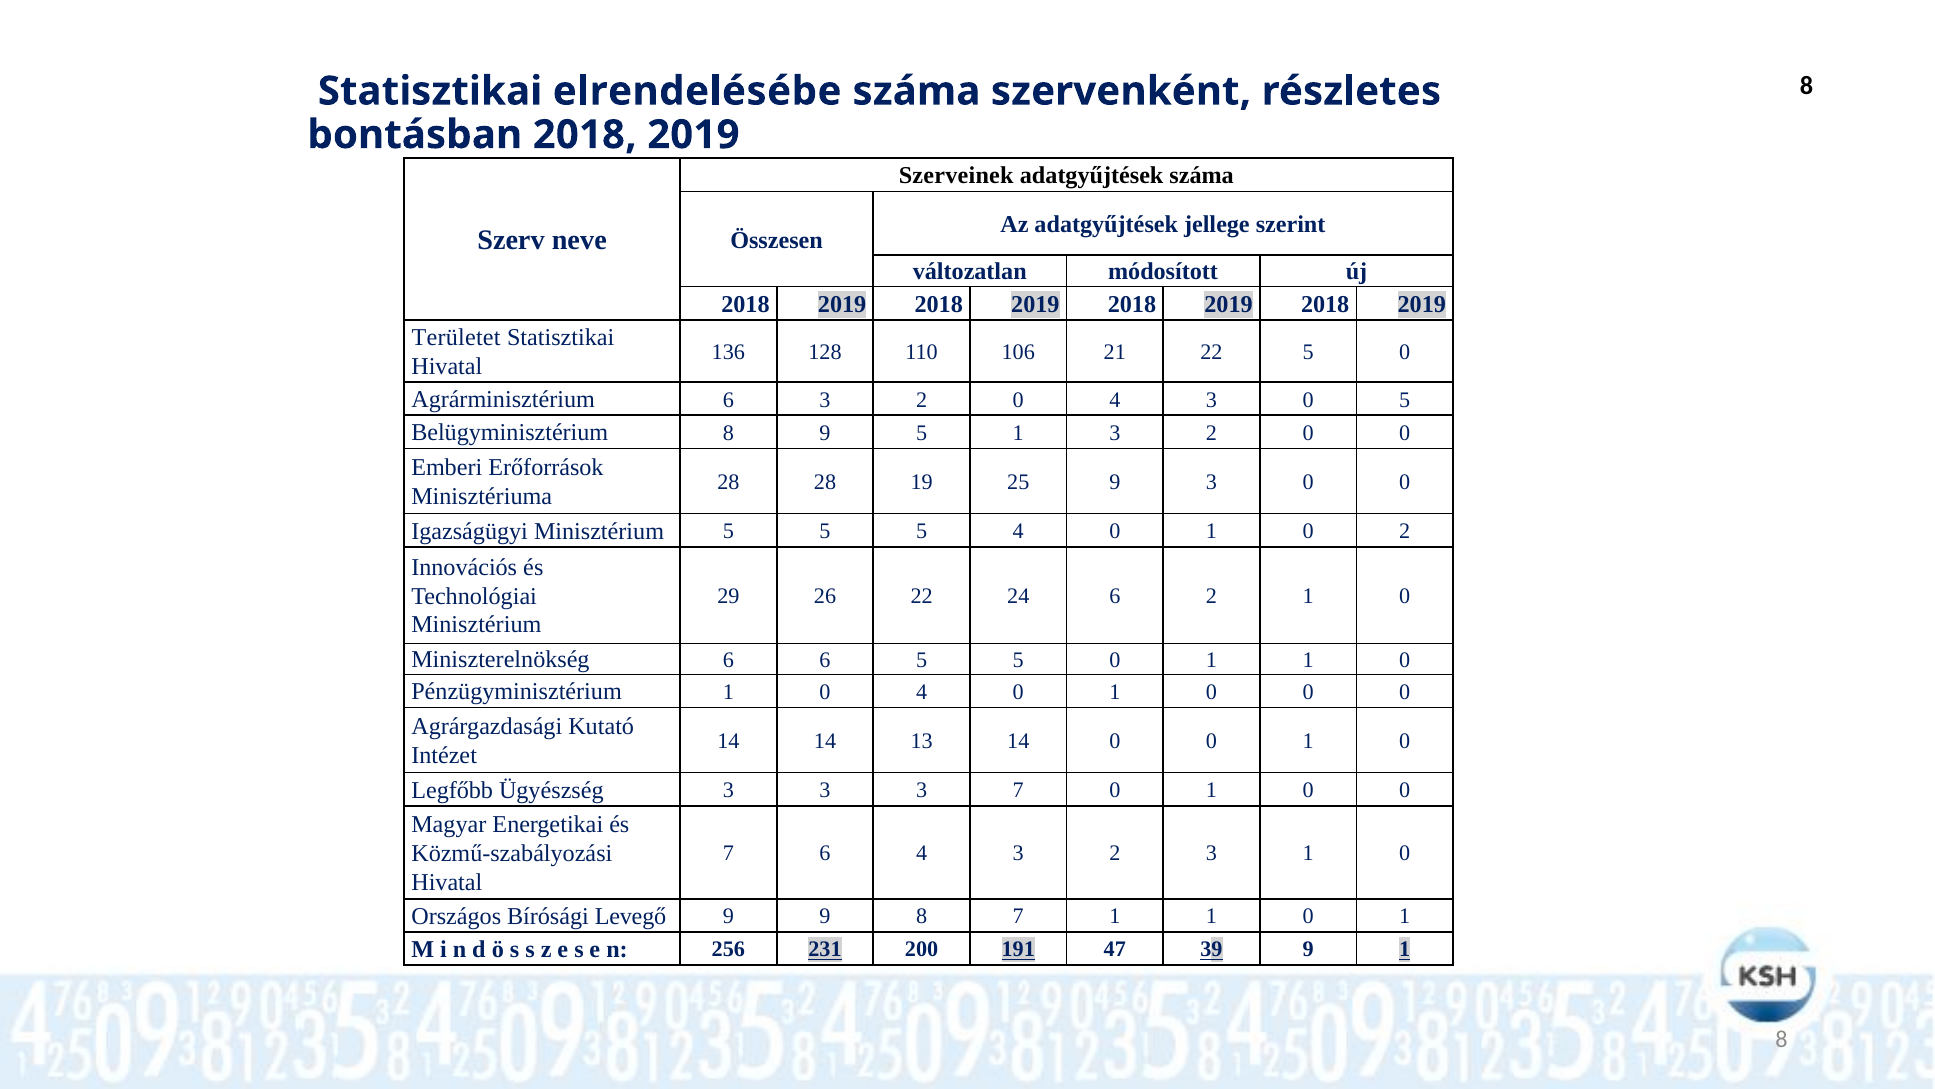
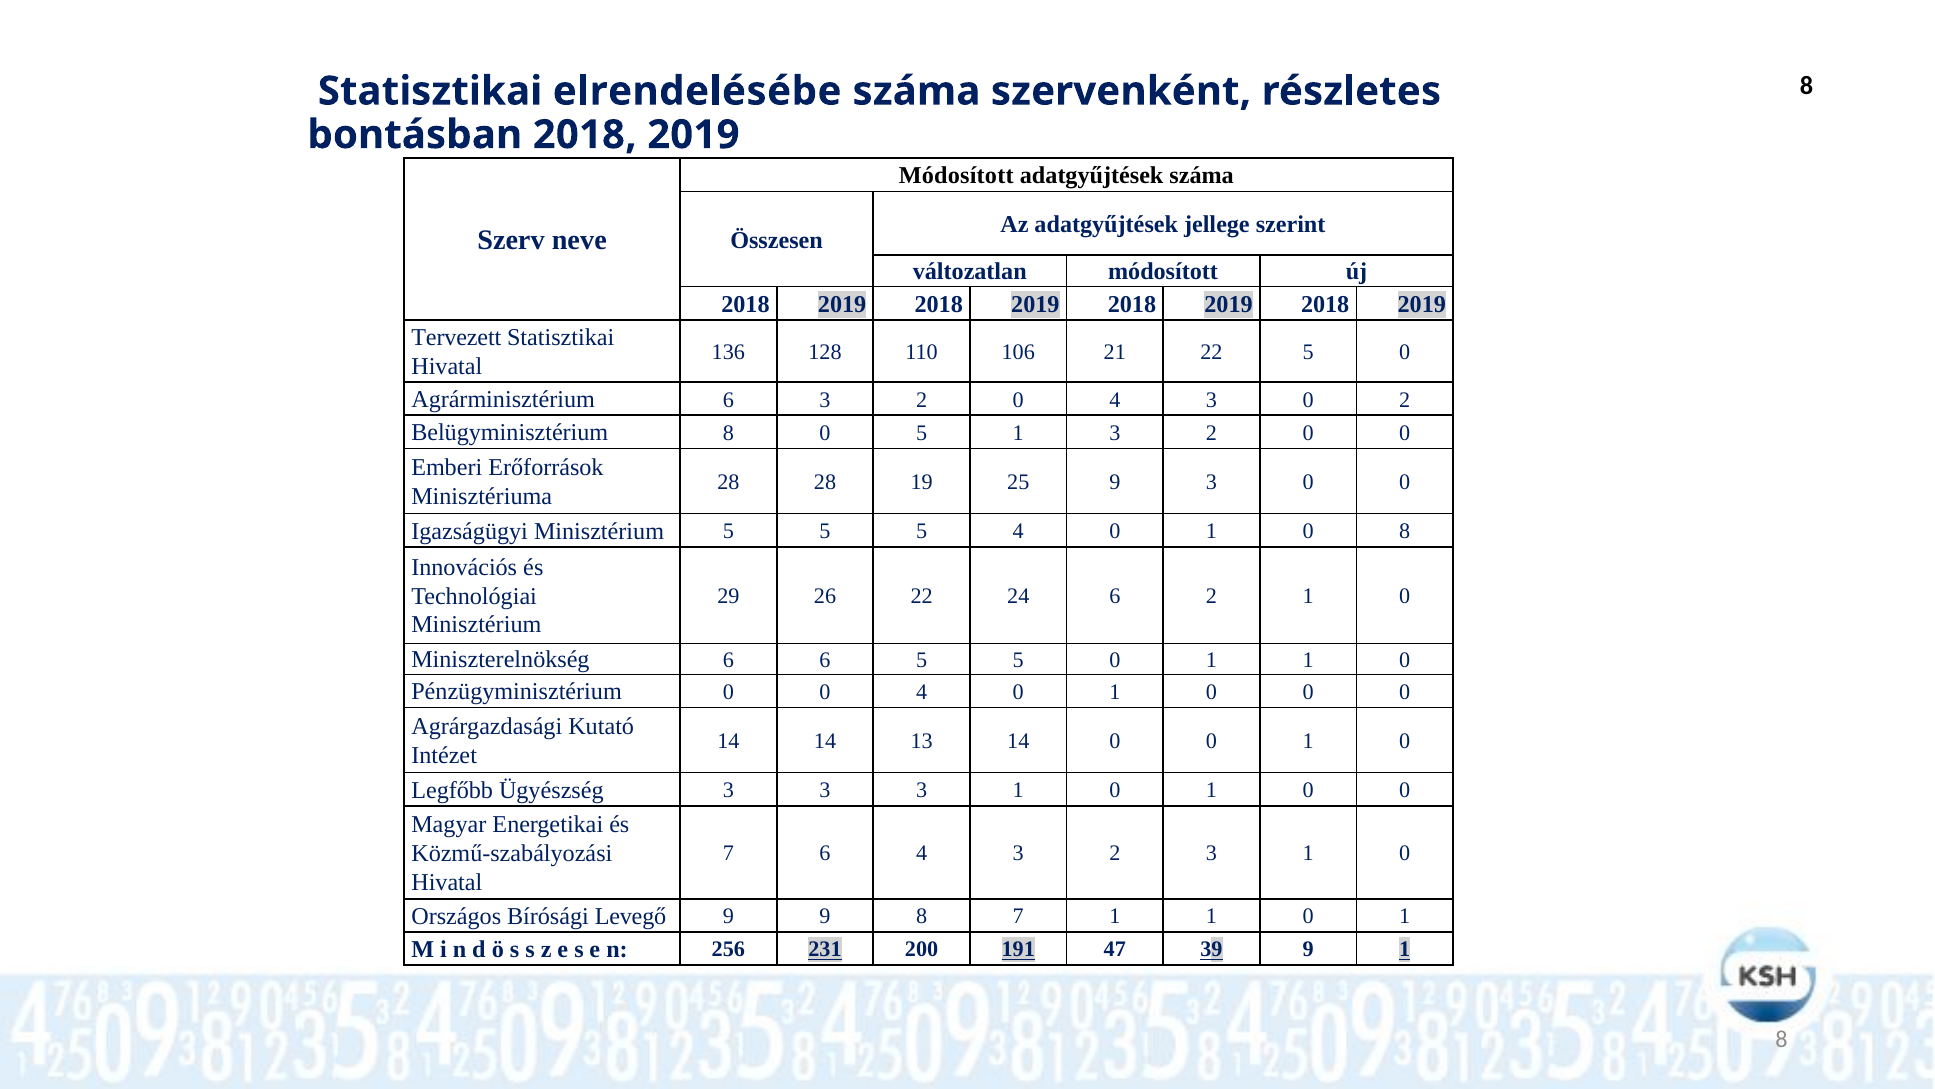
Szerveinek: Szerveinek -> Módosított (956, 176)
Területet: Területet -> Tervezett (456, 338)
0 5: 5 -> 2 (1405, 399)
8 9: 9 -> 0 (825, 433)
0 2: 2 -> 8 (1405, 531)
Pénzügyminisztérium 1: 1 -> 0 (728, 692)
3 3 7: 7 -> 1 (1018, 790)
